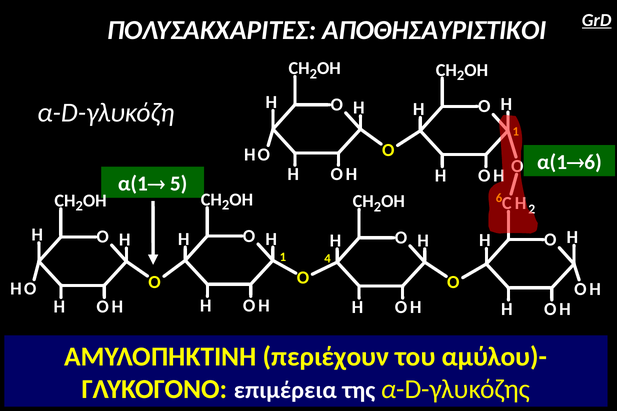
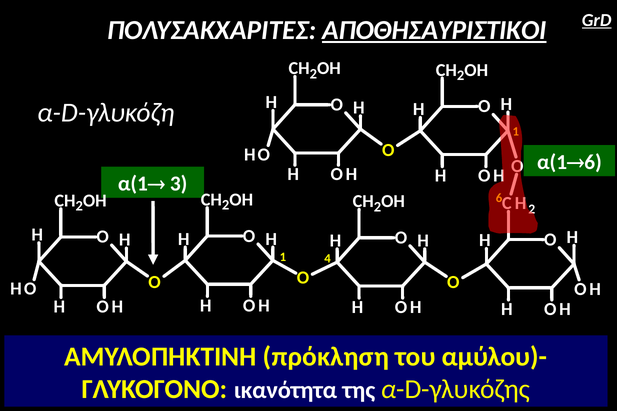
ΑΠΟΘΗΣΑΥΡΙΣΤΙΚΟΙ underline: none -> present (434, 30)
5: 5 -> 3 (179, 184)
περιέχουν: περιέχουν -> πρόκληση (326, 357)
επιμέρεια: επιμέρεια -> ικανότητα (285, 391)
